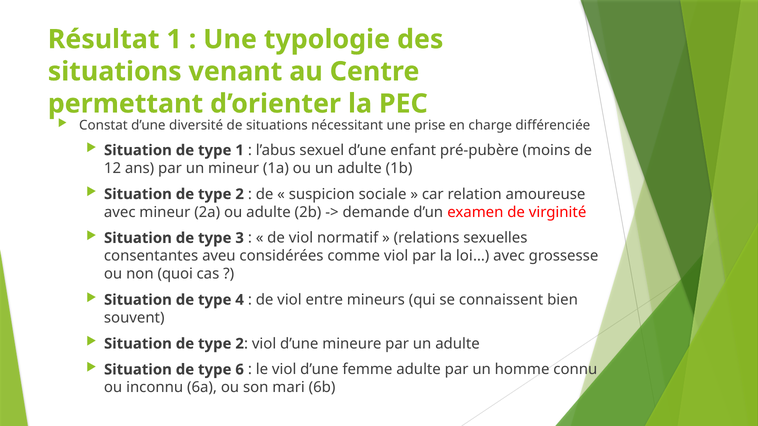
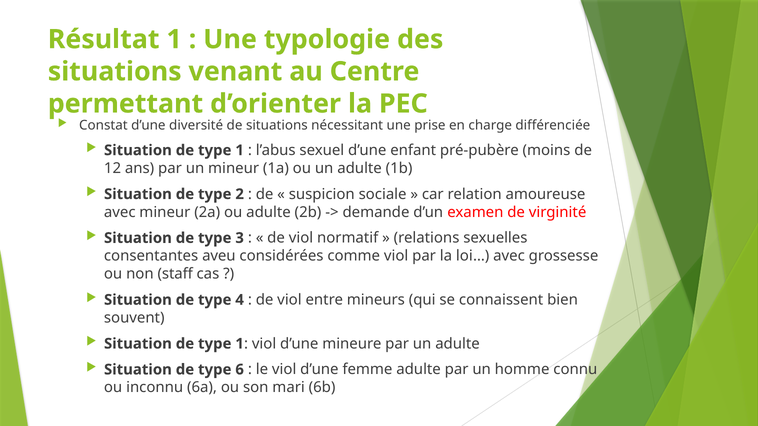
quoi: quoi -> staff (175, 274)
2: 2 -> 1 (240, 344)
